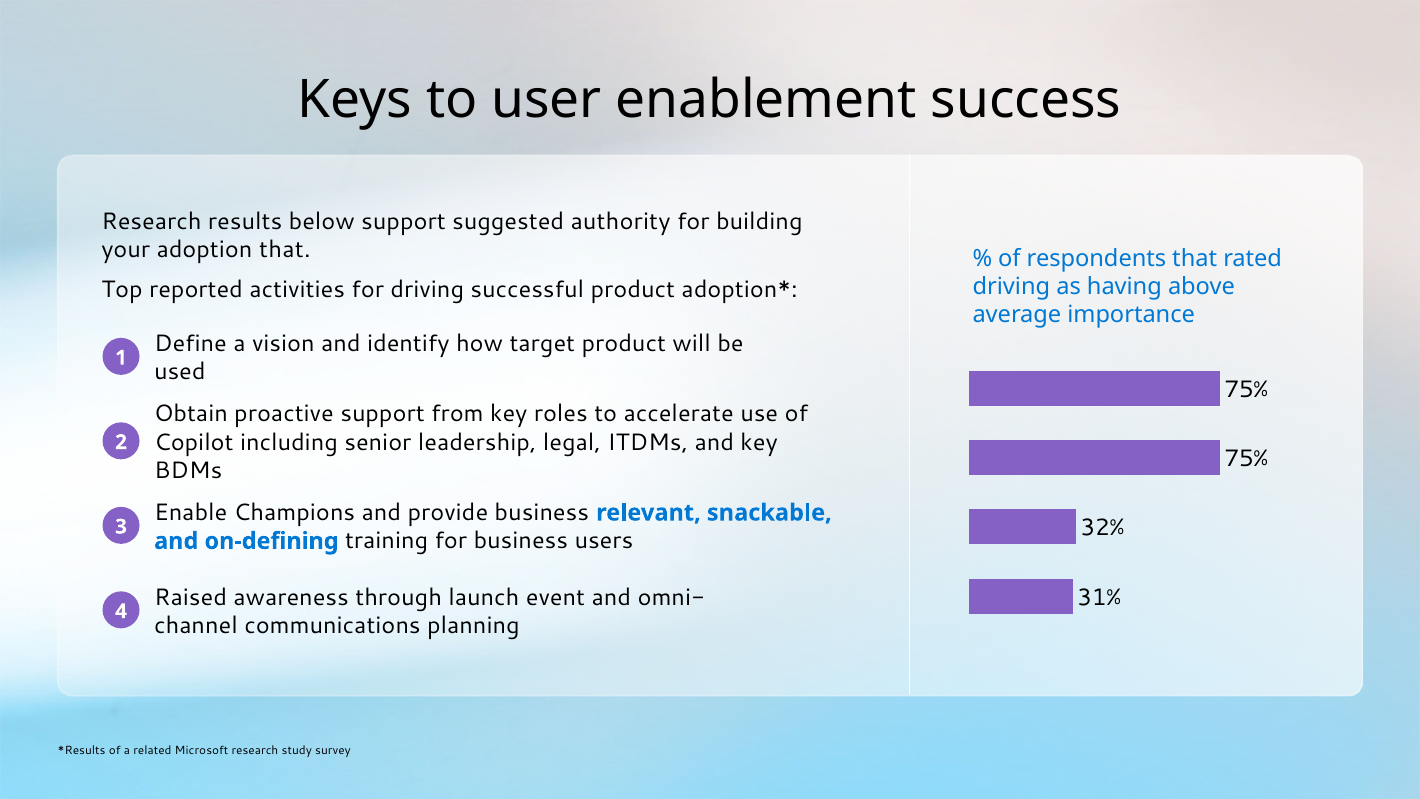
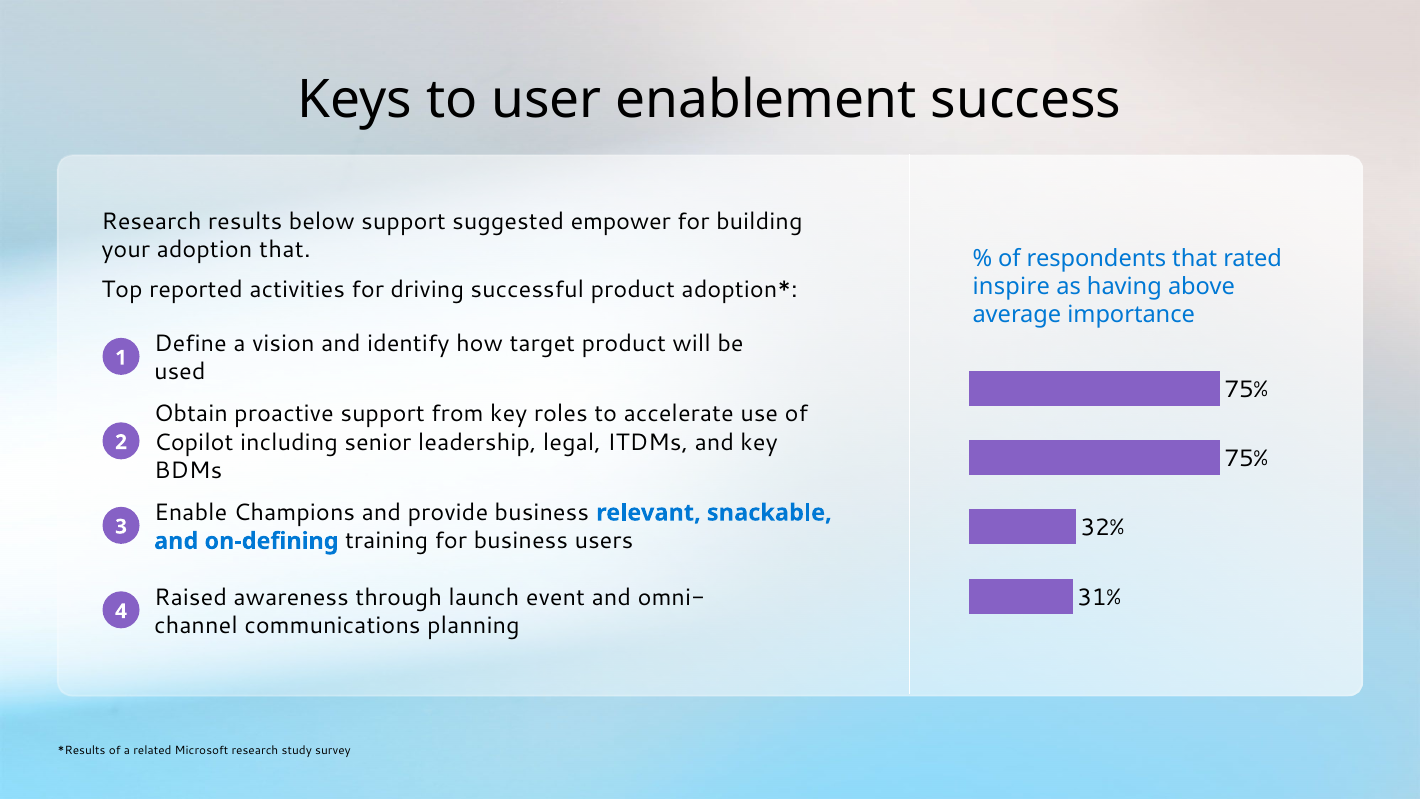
authority: authority -> empower (621, 221)
driving: driving -> inspire (1011, 287)
